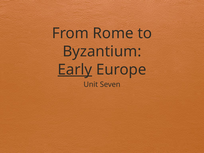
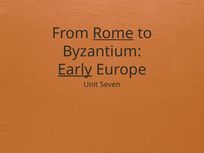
Rome underline: none -> present (113, 33)
